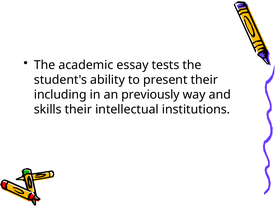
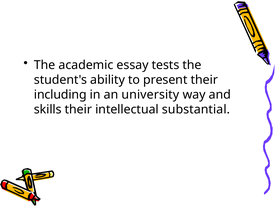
previously: previously -> university (150, 95)
institutions: institutions -> substantial (196, 109)
